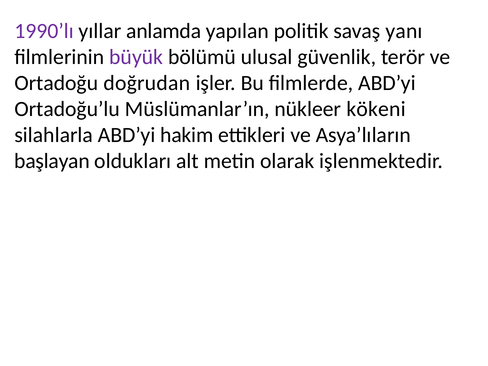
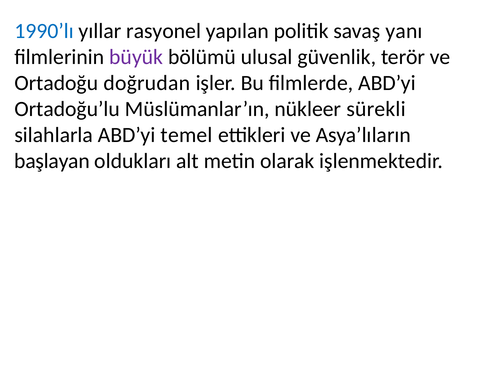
1990’lı colour: purple -> blue (44, 31)
anlamda: anlamda -> rasyonel (164, 31)
kökeni: kökeni -> sürekli (376, 109)
hakim: hakim -> temel (187, 135)
